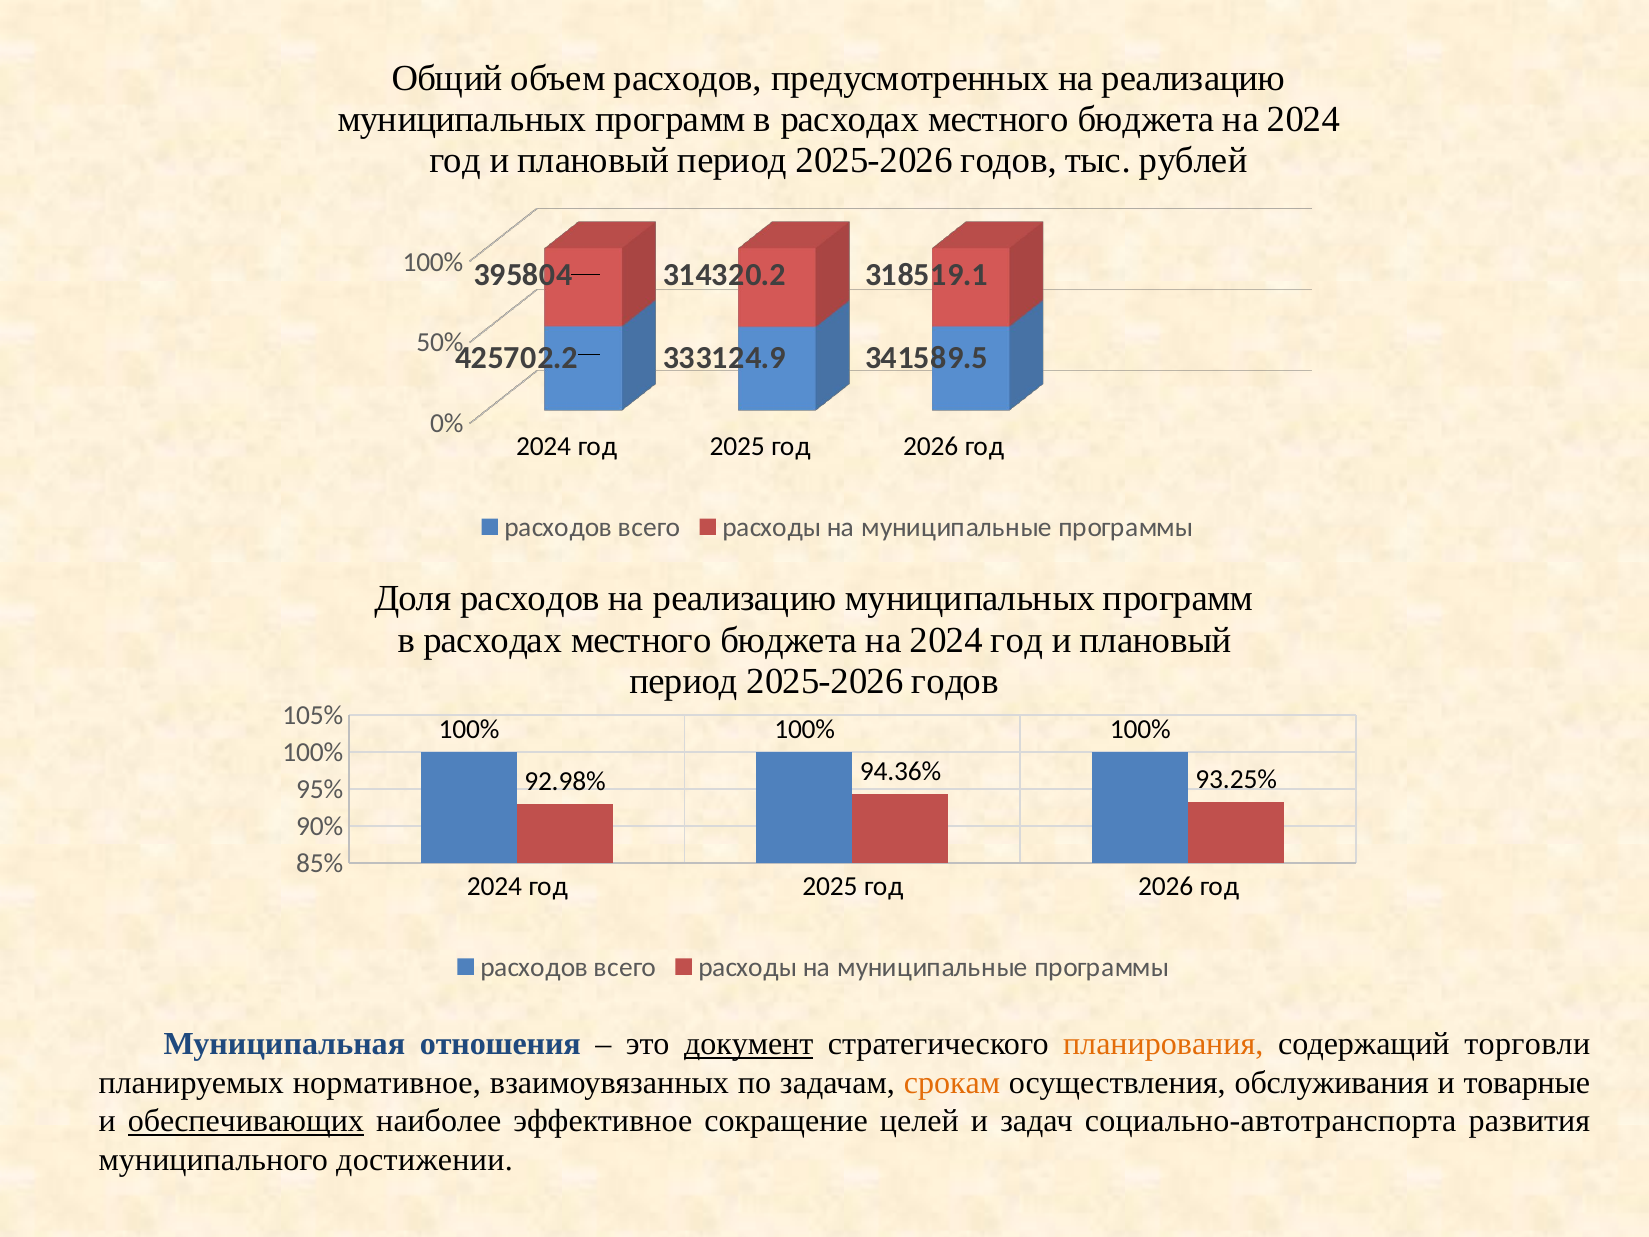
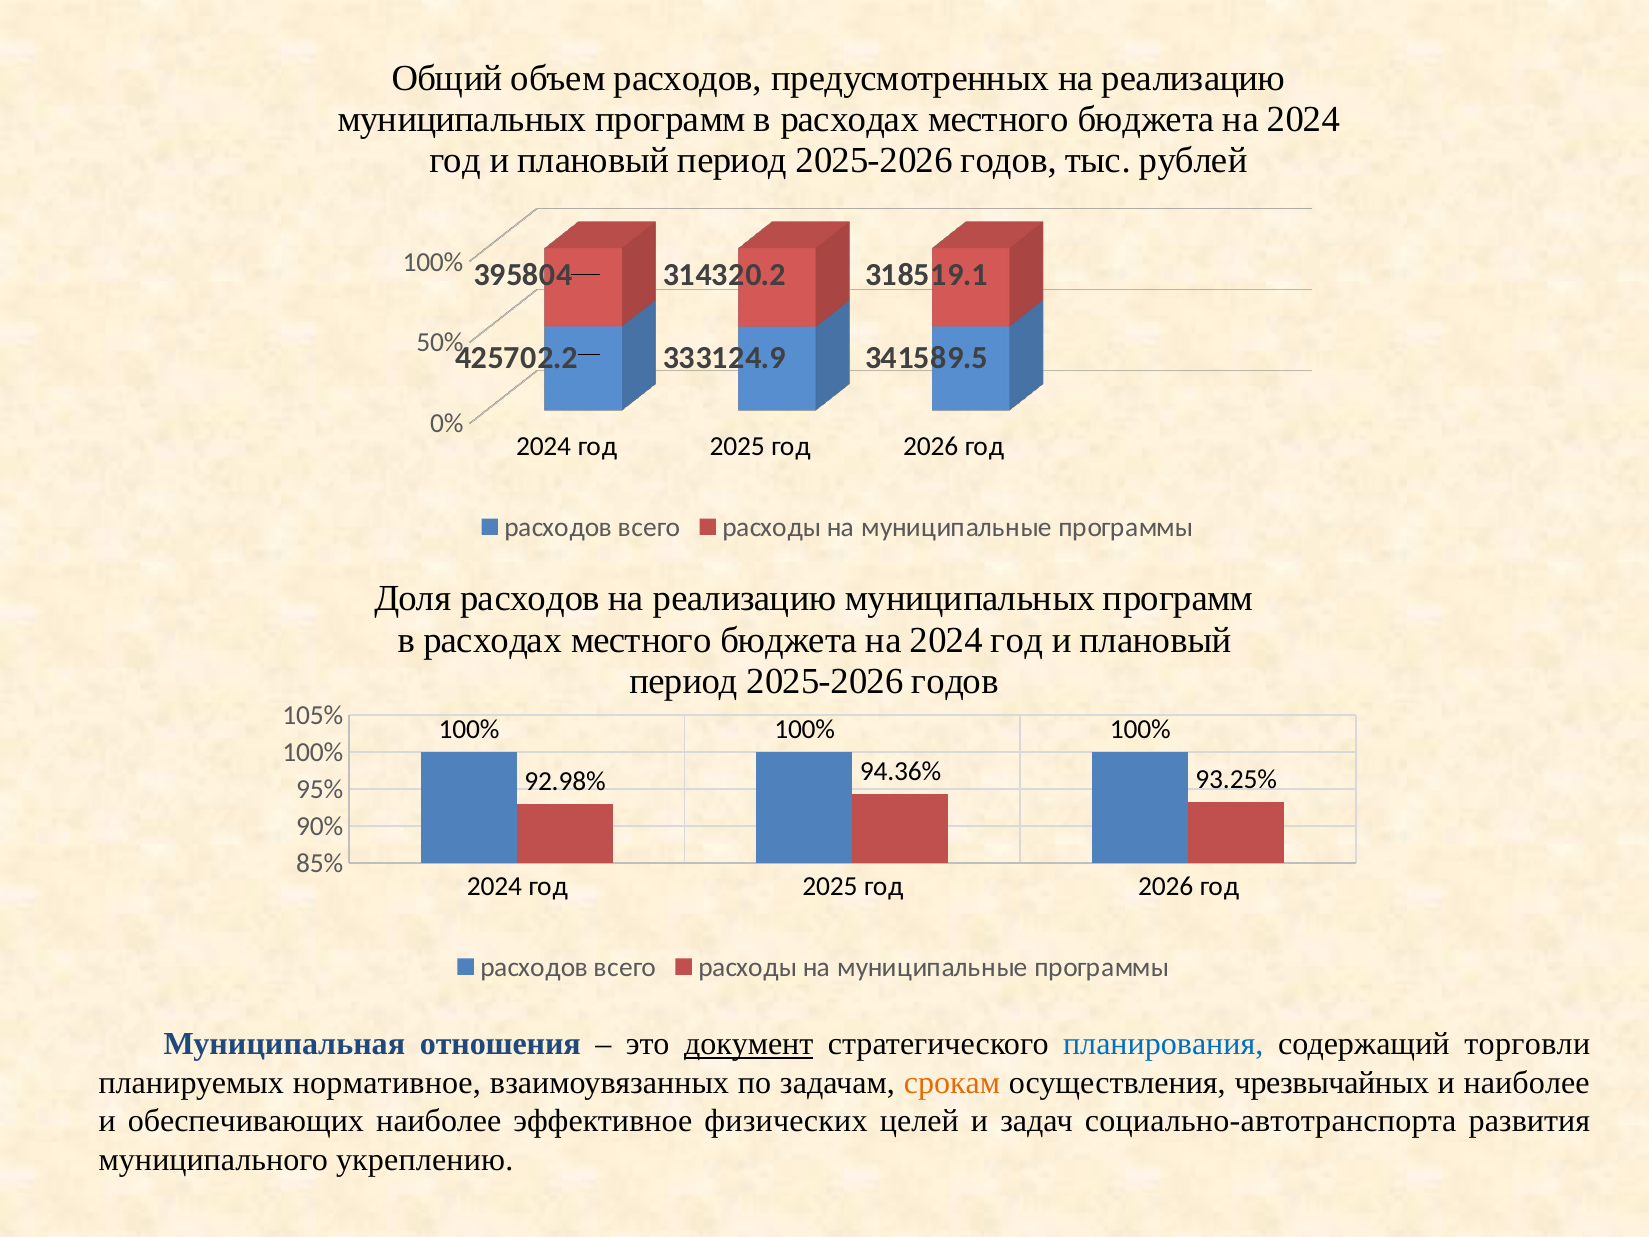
планирования colour: orange -> blue (1163, 1044)
обслуживания: обслуживания -> чрезвычайных (1332, 1082)
и товарные: товарные -> наиболее (1527, 1082)
обеспечивающих underline: present -> none (246, 1121)
сокращение: сокращение -> физических (786, 1121)
достижении: достижении -> укреплению (425, 1159)
